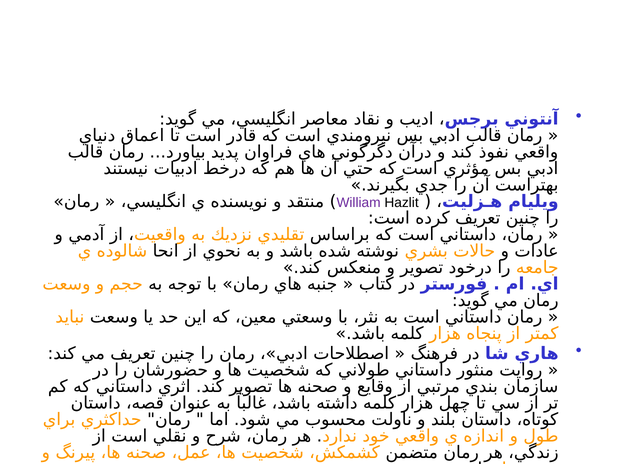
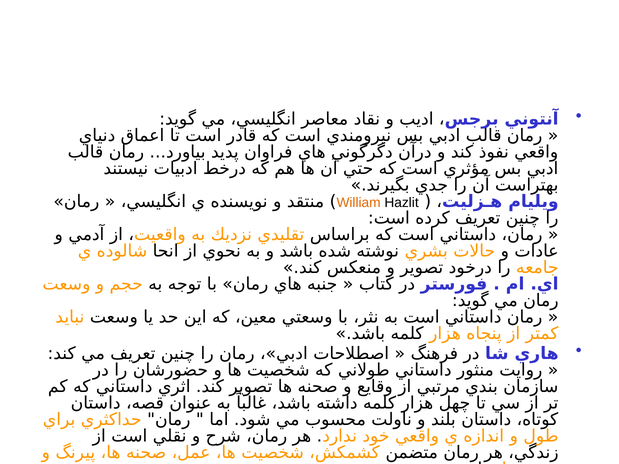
William colour: purple -> orange (359, 203)
